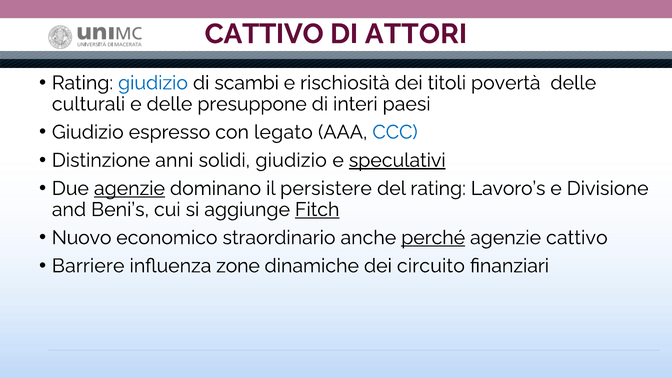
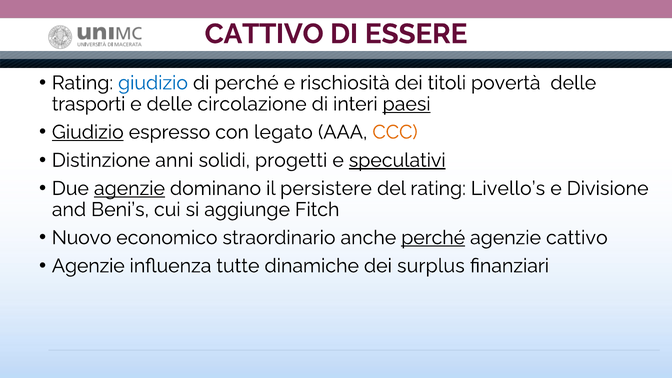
ATTORI: ATTORI -> ESSERE (416, 34)
di scambi: scambi -> perché (247, 83)
culturali: culturali -> trasporti (89, 104)
presuppone: presuppone -> circolazione (252, 104)
paesi underline: none -> present (407, 104)
Giudizio underline: none -> present (88, 132)
CCC colour: blue -> orange (395, 132)
solidi giudizio: giudizio -> progetti (291, 160)
Lavoro’s: Lavoro’s -> Livello’s (508, 188)
Fitch underline: present -> none (317, 210)
Barriere: Barriere -> Agenzie (88, 266)
zone: zone -> tutte (238, 266)
circuito: circuito -> surplus (431, 266)
